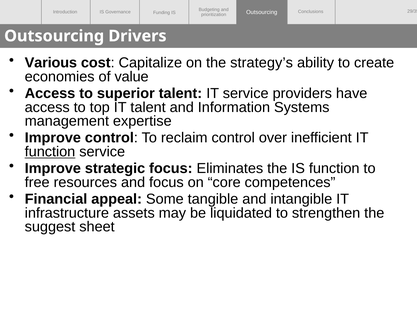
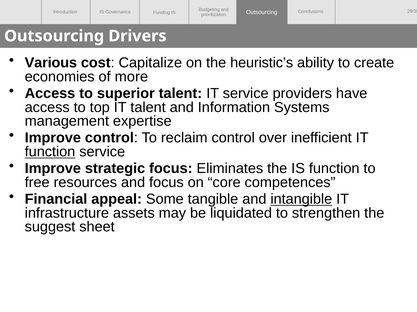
strategy’s: strategy’s -> heuristic’s (262, 63)
value: value -> more (131, 77)
intangible underline: none -> present (301, 200)
